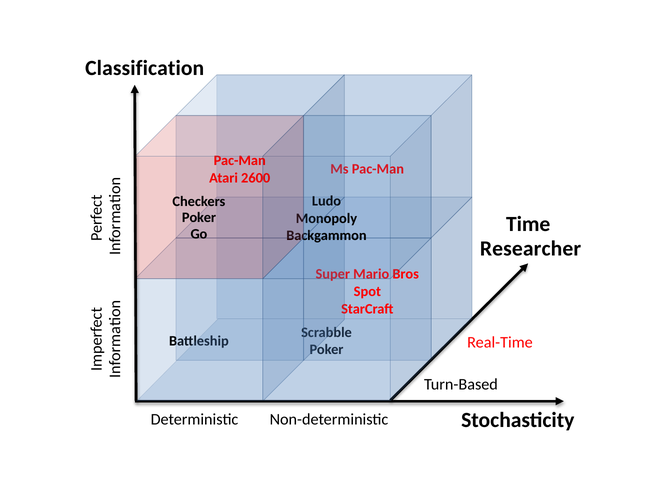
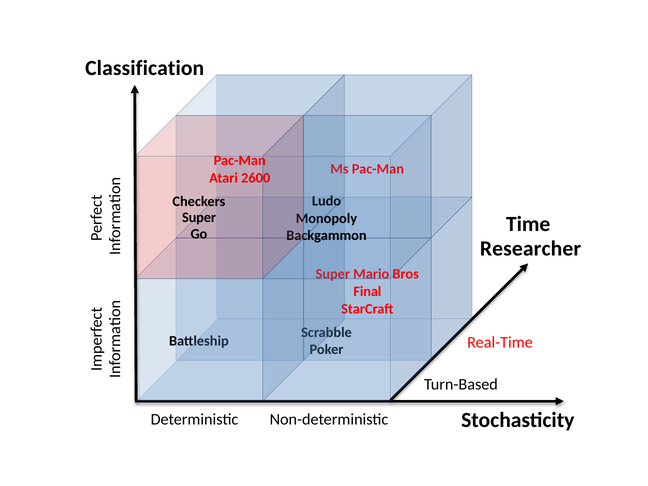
Poker: Poker -> Super (199, 218)
Spot: Spot -> Final (367, 291)
